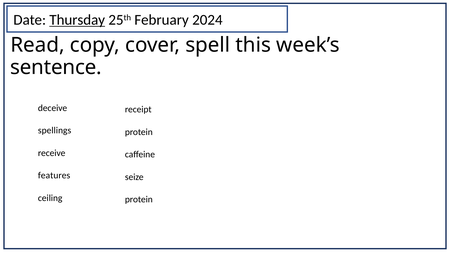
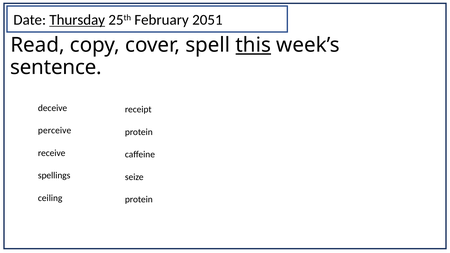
2024: 2024 -> 2051 (207, 20)
this underline: none -> present (253, 45)
spellings: spellings -> perceive (55, 131)
features: features -> spellings (54, 176)
